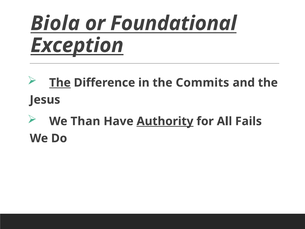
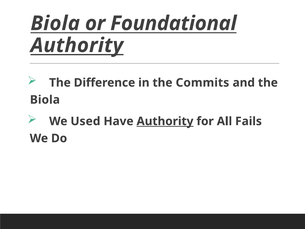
Exception: Exception -> Authority (77, 45)
The underline: present -> none (60, 83)
Jesus: Jesus -> Biola (45, 100)
Than: Than -> Used (85, 121)
